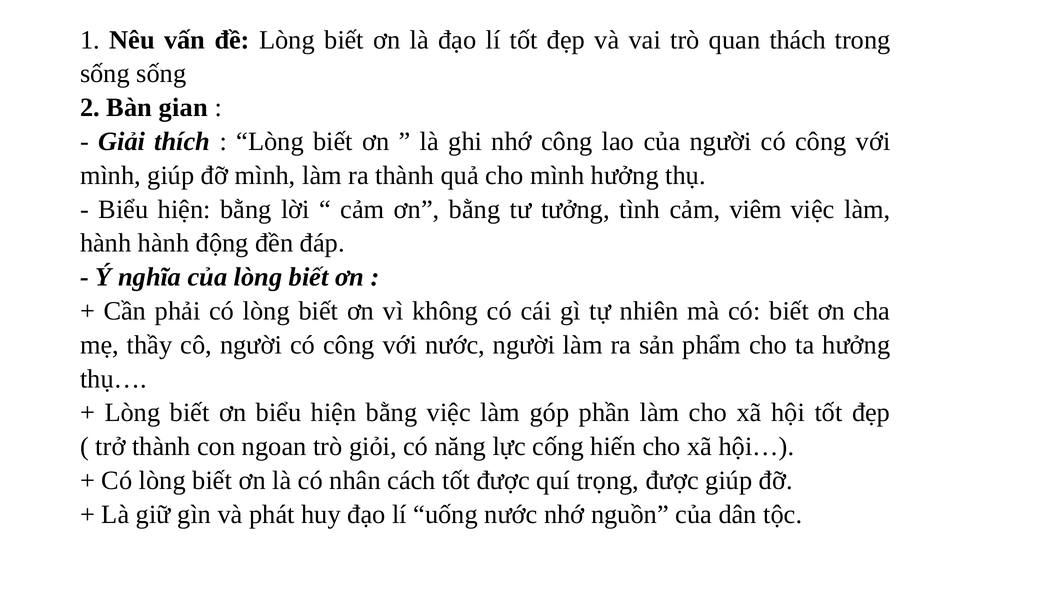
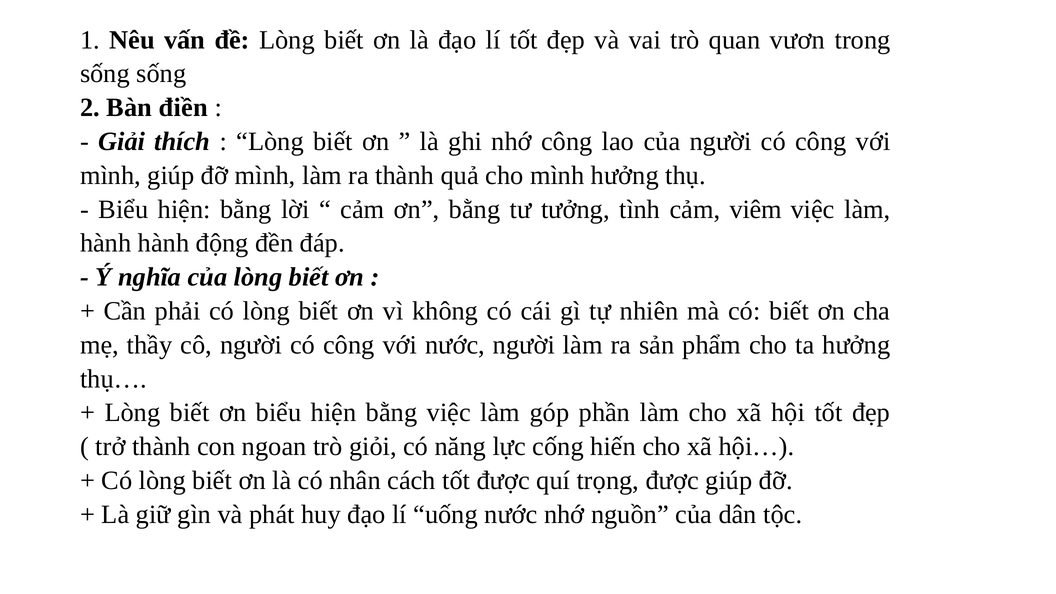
thách: thách -> vươn (797, 40)
gian: gian -> điền (183, 108)
